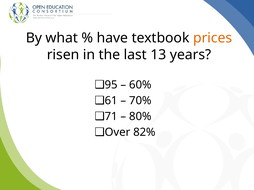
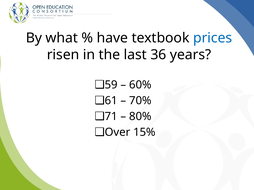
prices colour: orange -> blue (213, 38)
13: 13 -> 36 (158, 55)
95: 95 -> 59 (111, 85)
82%: 82% -> 15% (144, 132)
